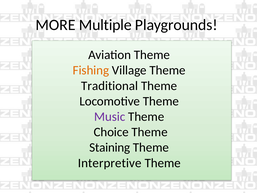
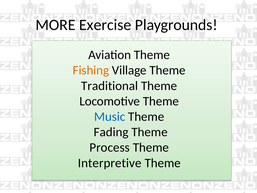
Multiple: Multiple -> Exercise (105, 25)
Music colour: purple -> blue (110, 117)
Choice: Choice -> Fading (111, 132)
Staining: Staining -> Process (110, 147)
